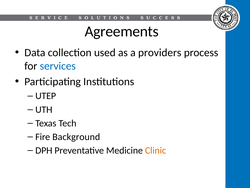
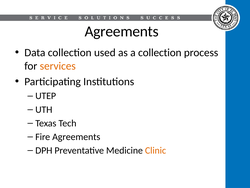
a providers: providers -> collection (160, 52)
services colour: blue -> orange (58, 66)
Fire Background: Background -> Agreements (76, 136)
